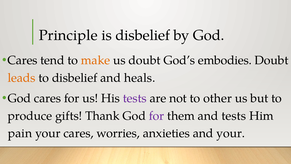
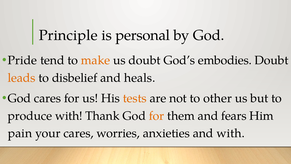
is disbelief: disbelief -> personal (143, 35)
Cares: Cares -> Pride (22, 60)
tests colour: purple -> orange (135, 98)
produce gifts: gifts -> with (69, 116)
for colour: purple -> orange (156, 116)
and tests: tests -> fears (234, 116)
and your: your -> with (231, 133)
